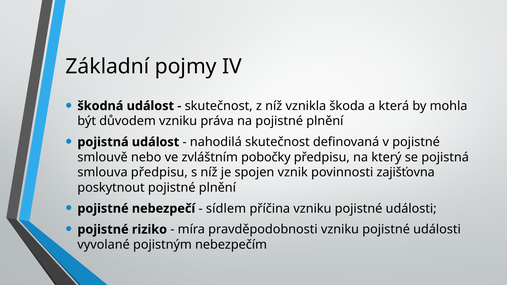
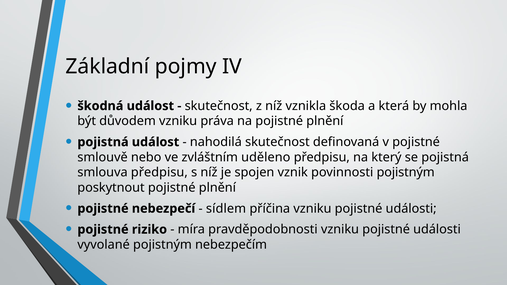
pobočky: pobočky -> uděleno (266, 157)
povinnosti zajišťovna: zajišťovna -> pojistným (406, 173)
